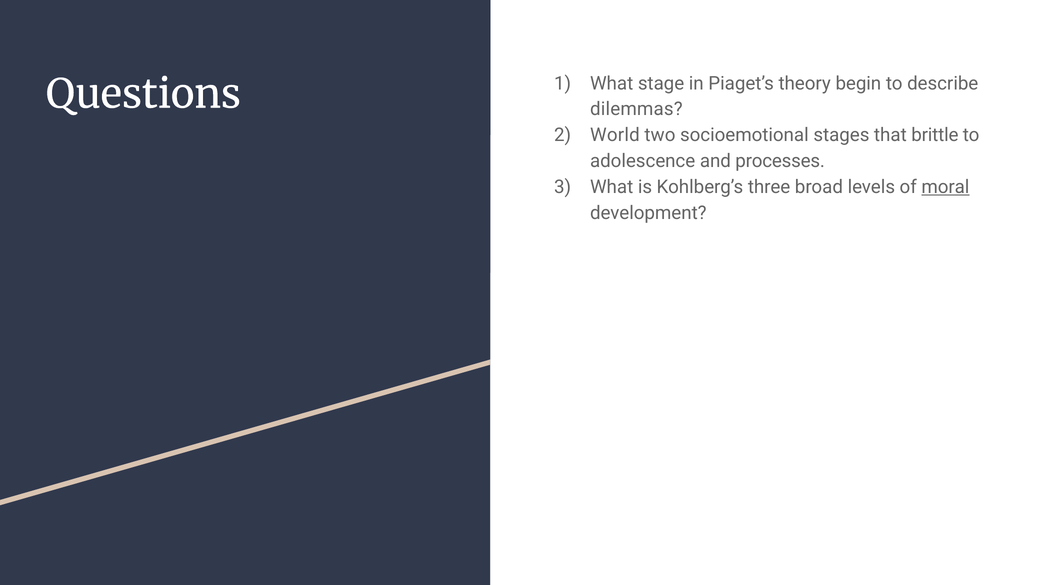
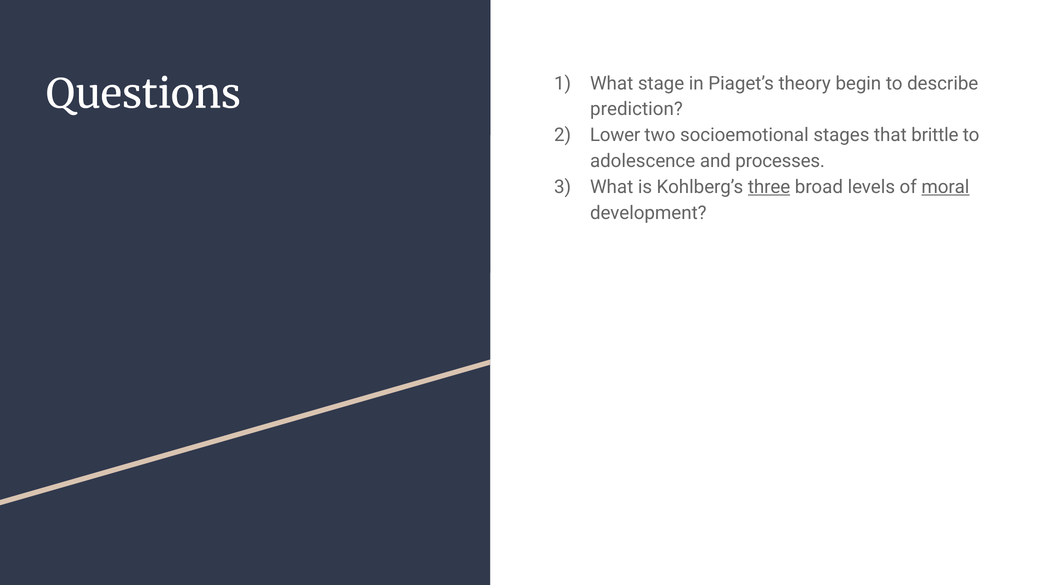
dilemmas: dilemmas -> prediction (636, 109)
World: World -> Lower (615, 135)
three underline: none -> present (769, 187)
